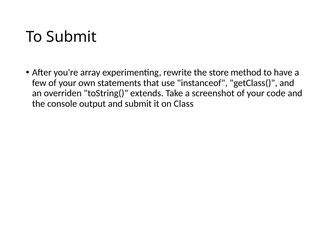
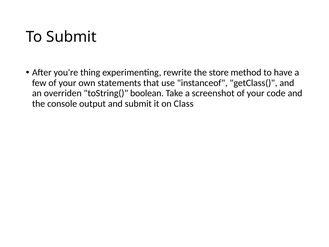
array: array -> thing (90, 72)
extends: extends -> boolean (147, 93)
